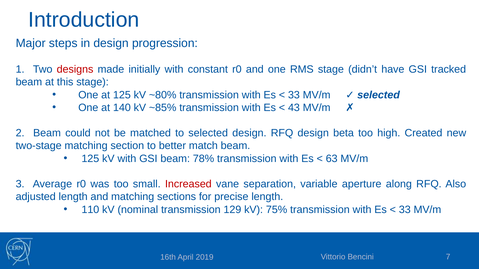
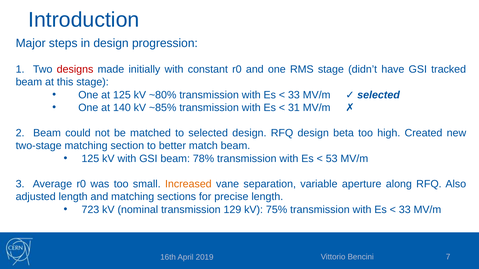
43: 43 -> 31 (294, 108)
63: 63 -> 53 (332, 159)
Increased colour: red -> orange (188, 184)
110: 110 -> 723 (90, 210)
